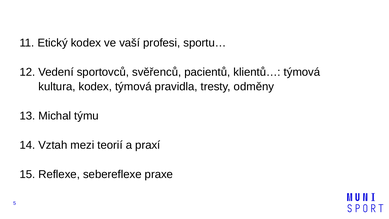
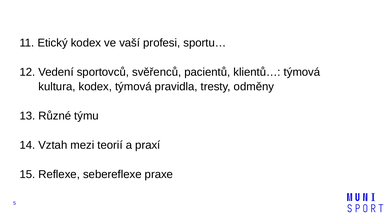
Michal: Michal -> Různé (55, 116)
